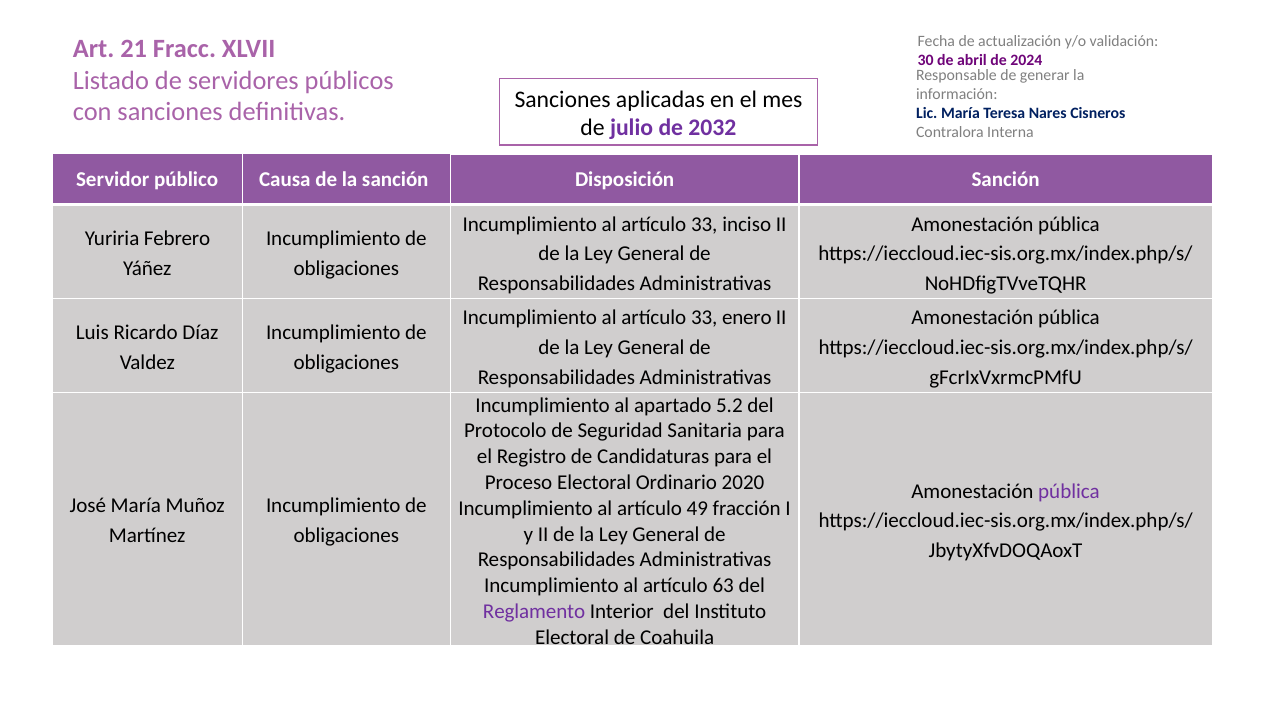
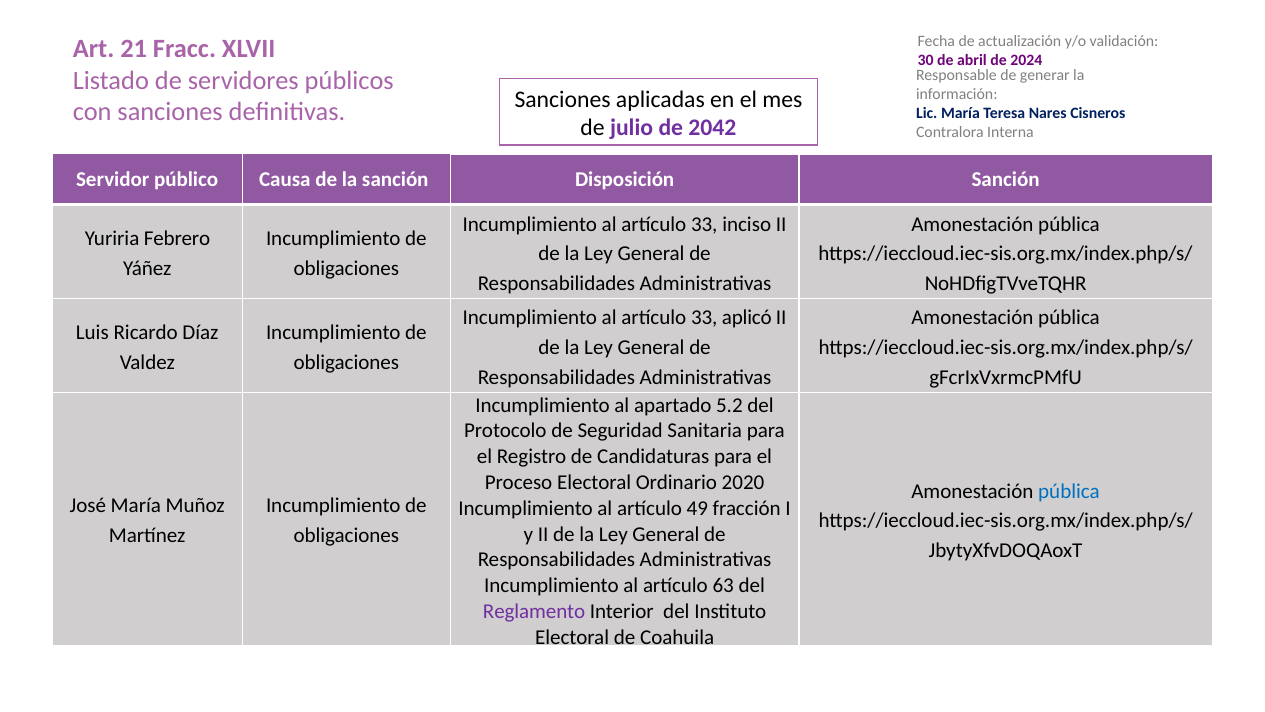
2032: 2032 -> 2042 (712, 128)
enero: enero -> aplicó (747, 318)
pública colour: purple -> blue (1069, 491)
